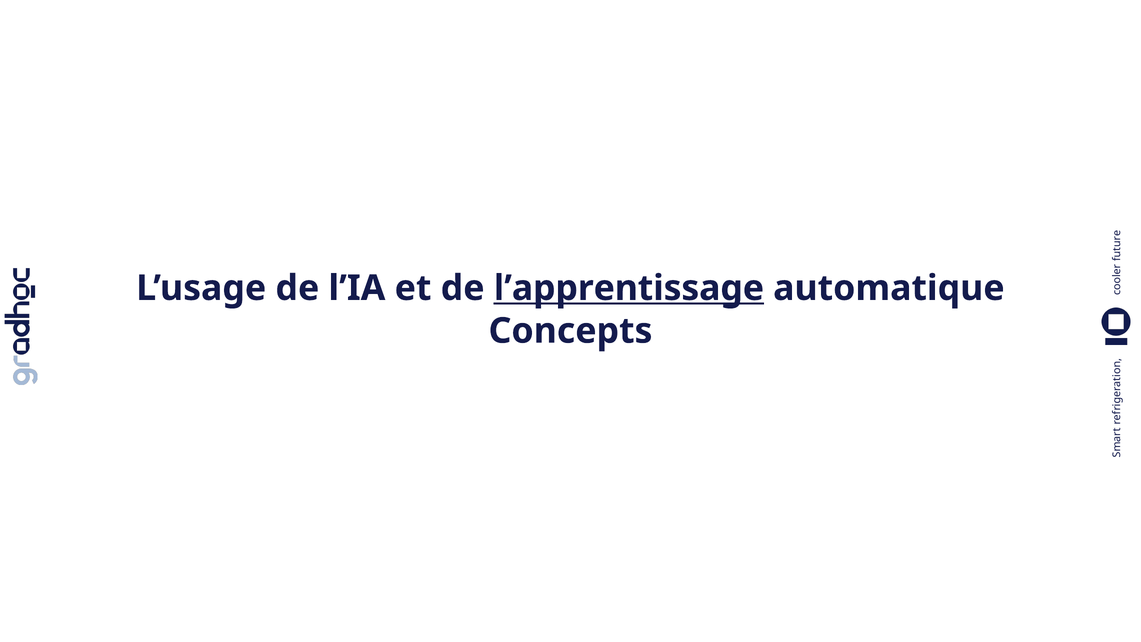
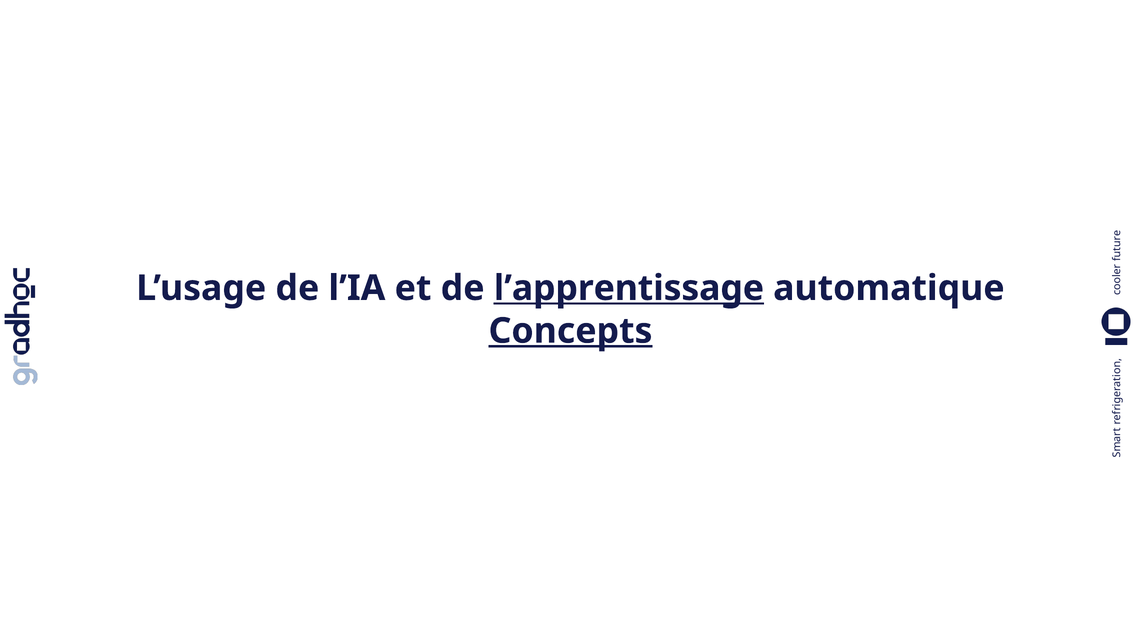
Concepts underline: none -> present (570, 331)
